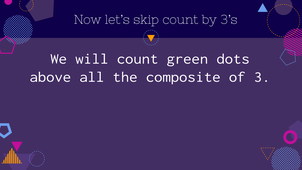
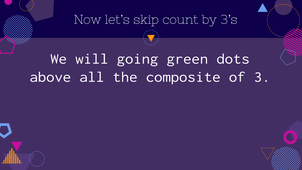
will count: count -> going (138, 59)
